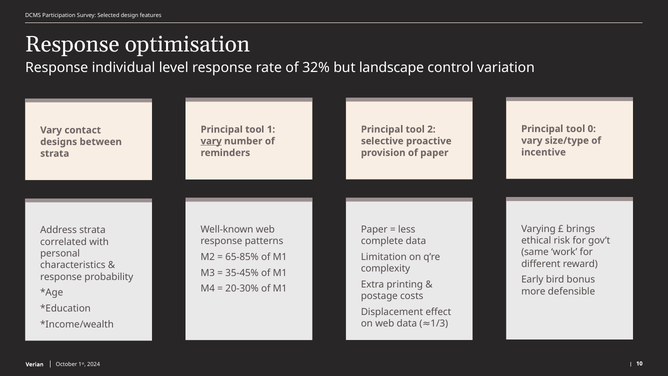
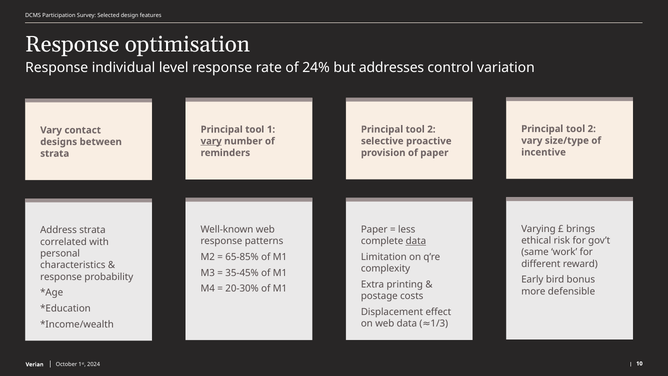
32%: 32% -> 24% (316, 68)
landscape: landscape -> addresses (392, 68)
0: 0 -> 2 (592, 129)
data underline: none -> present (416, 241)
